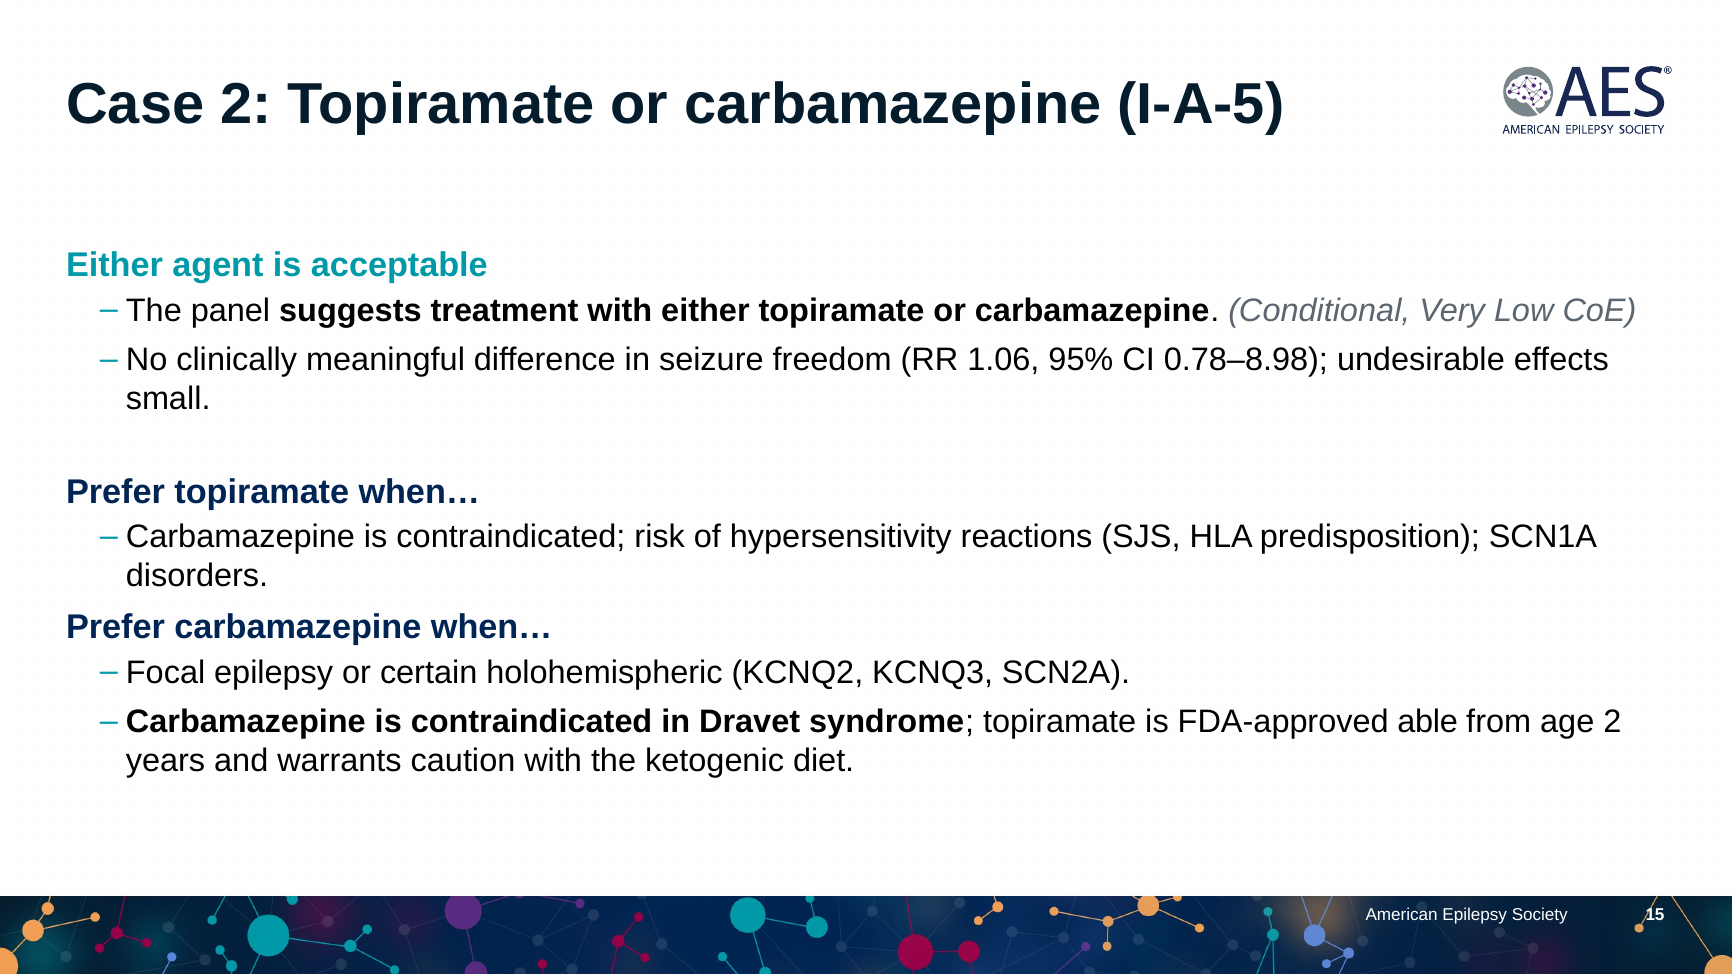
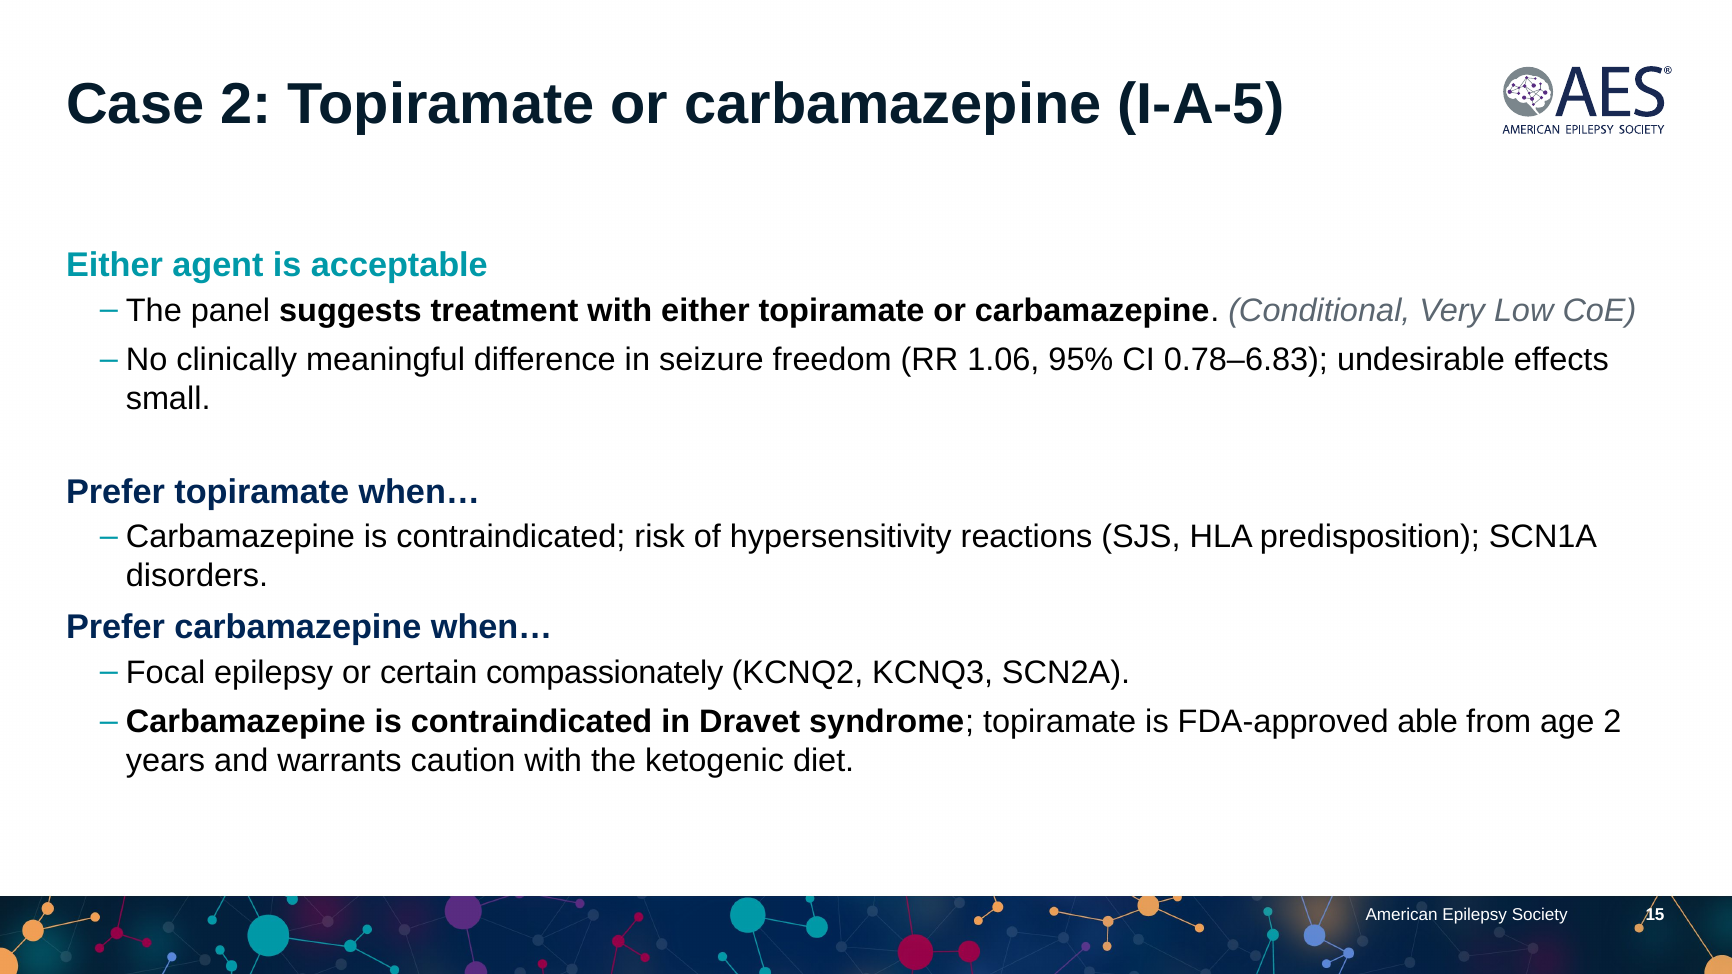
0.78–8.98: 0.78–8.98 -> 0.78–6.83 (1246, 360)
holohemispheric: holohemispheric -> compassionately (605, 673)
